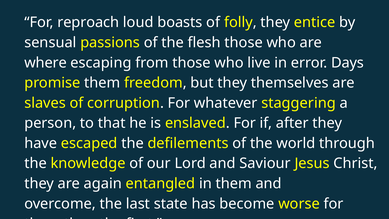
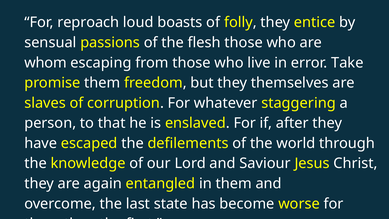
where: where -> whom (46, 63)
Days: Days -> Take (347, 63)
